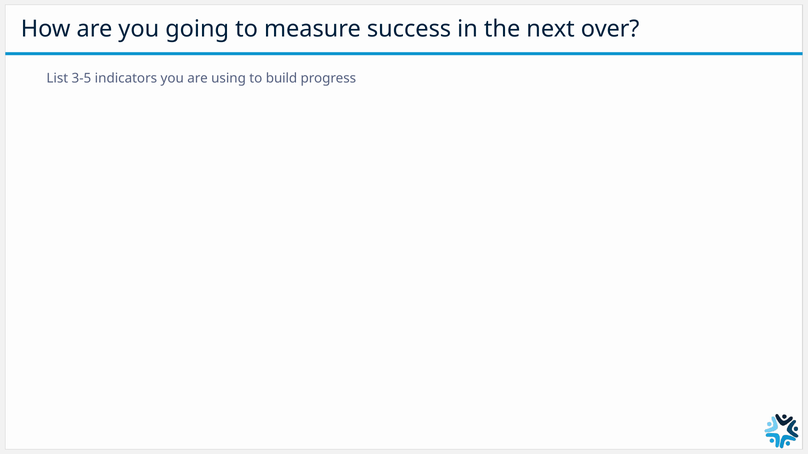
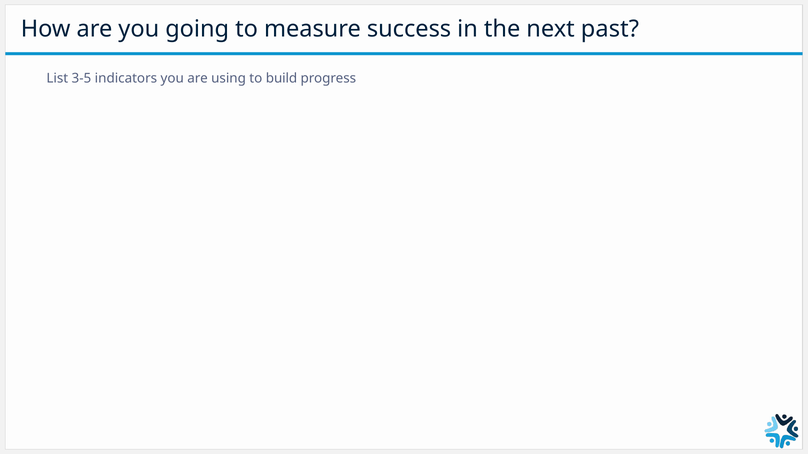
over: over -> past (610, 29)
